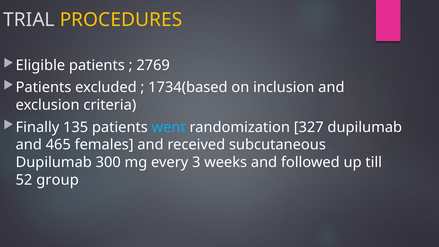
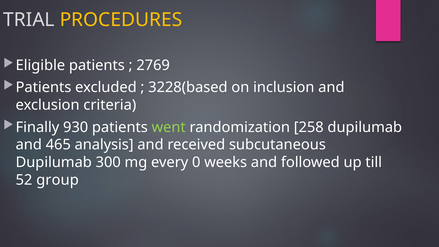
1734(based: 1734(based -> 3228(based (188, 87)
135: 135 -> 930 (76, 127)
went colour: light blue -> light green (169, 127)
327: 327 -> 258 (309, 127)
females: females -> analysis (104, 145)
3: 3 -> 0 (196, 162)
